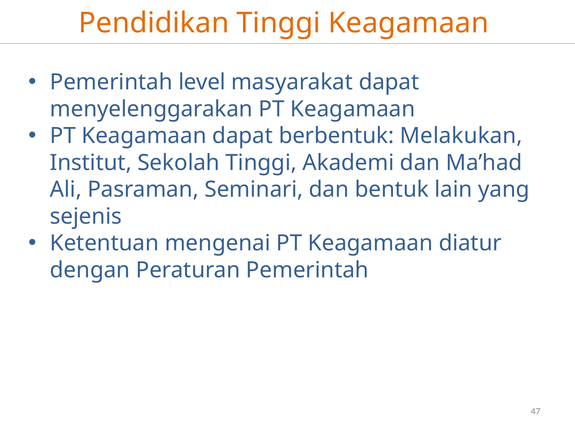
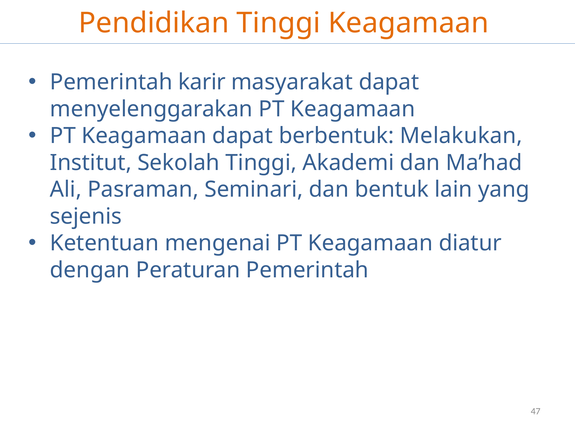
level: level -> karir (202, 82)
